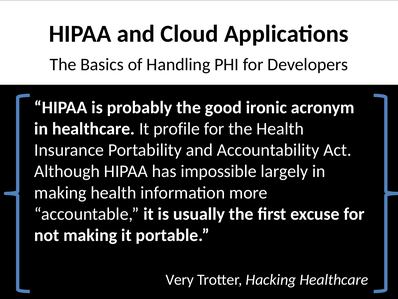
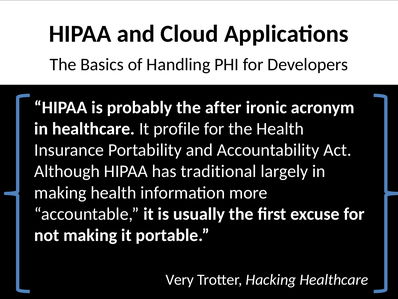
good: good -> after (223, 107)
impossible: impossible -> traditional (219, 171)
